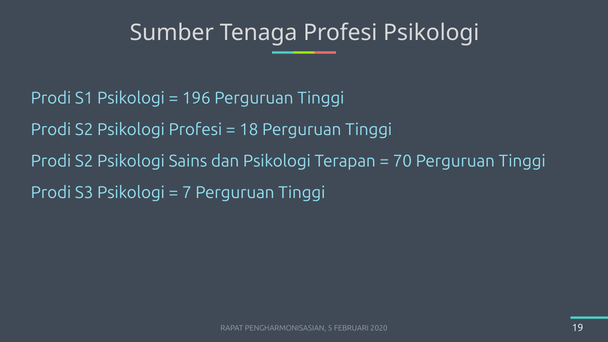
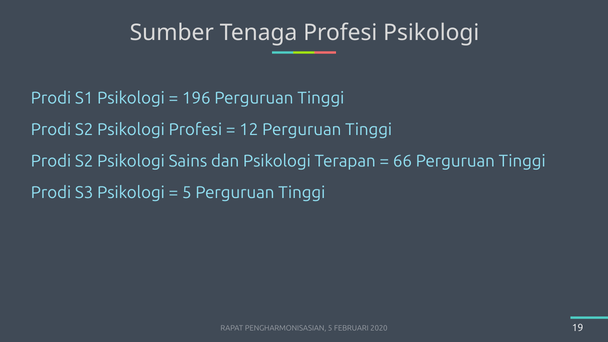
18: 18 -> 12 (249, 130)
70: 70 -> 66 (402, 161)
7: 7 -> 5 (187, 193)
